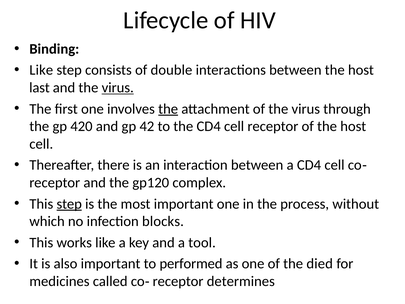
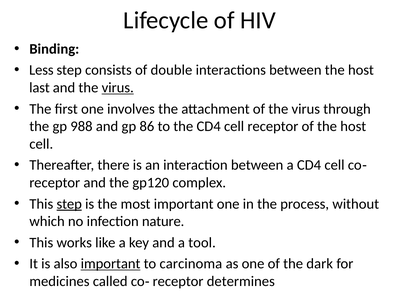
Like: Like -> Less (41, 70)
the underline: present -> none (168, 109)
420: 420 -> 988 (81, 126)
42: 42 -> 86 (147, 126)
blocks: blocks -> nature (163, 221)
important underline: none -> present (111, 263)
performed: performed -> carcinoma (191, 263)
died: died -> dark (320, 263)
